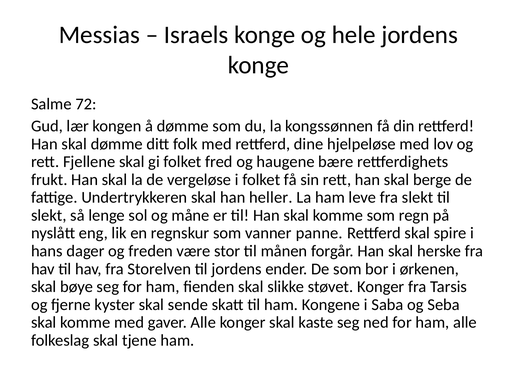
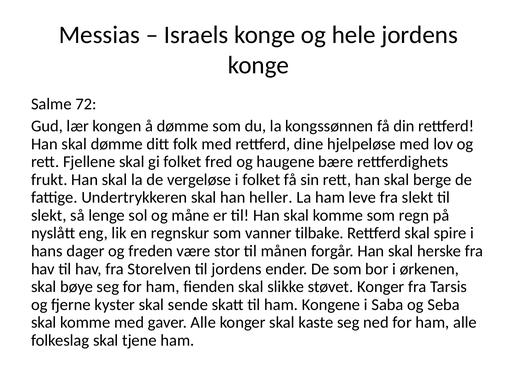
panne: panne -> tilbake (319, 233)
